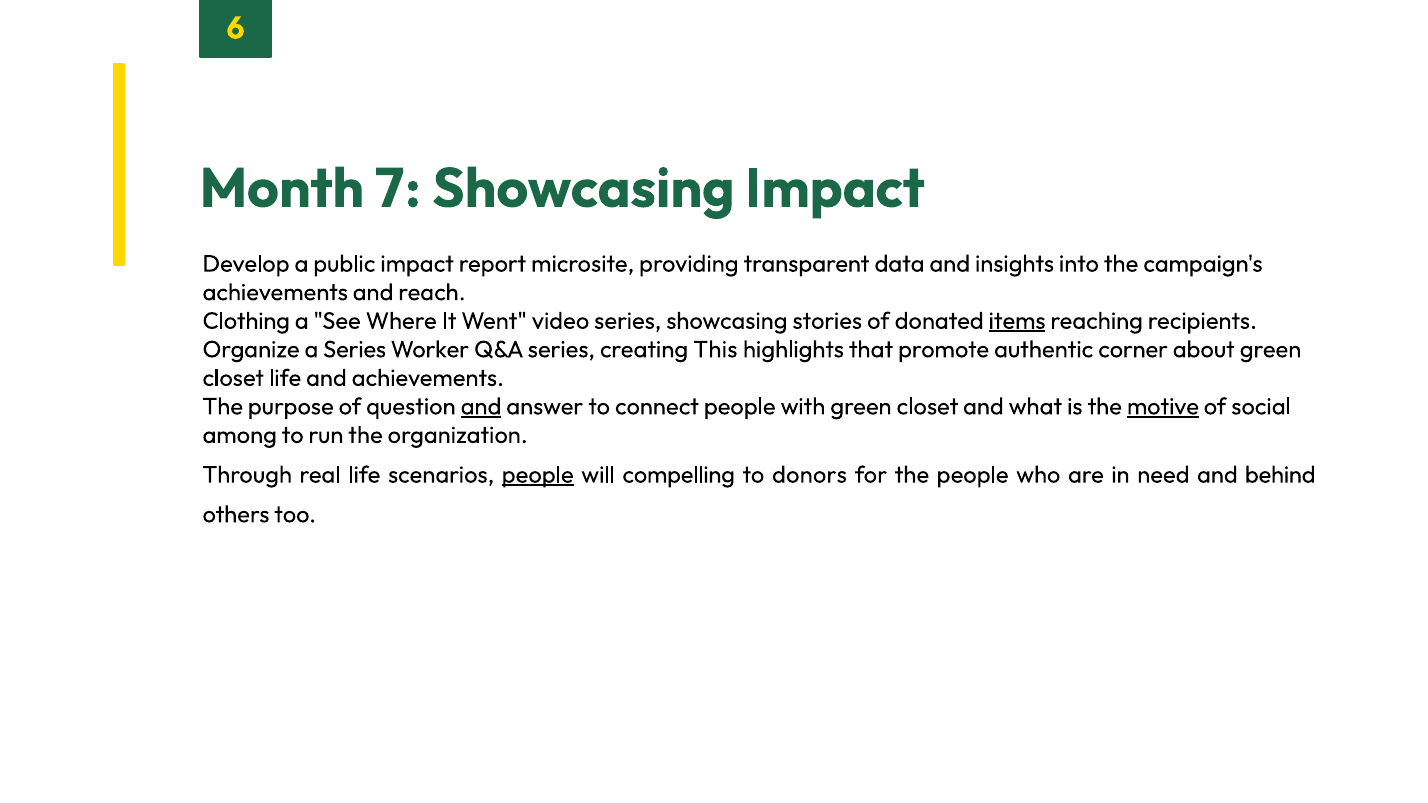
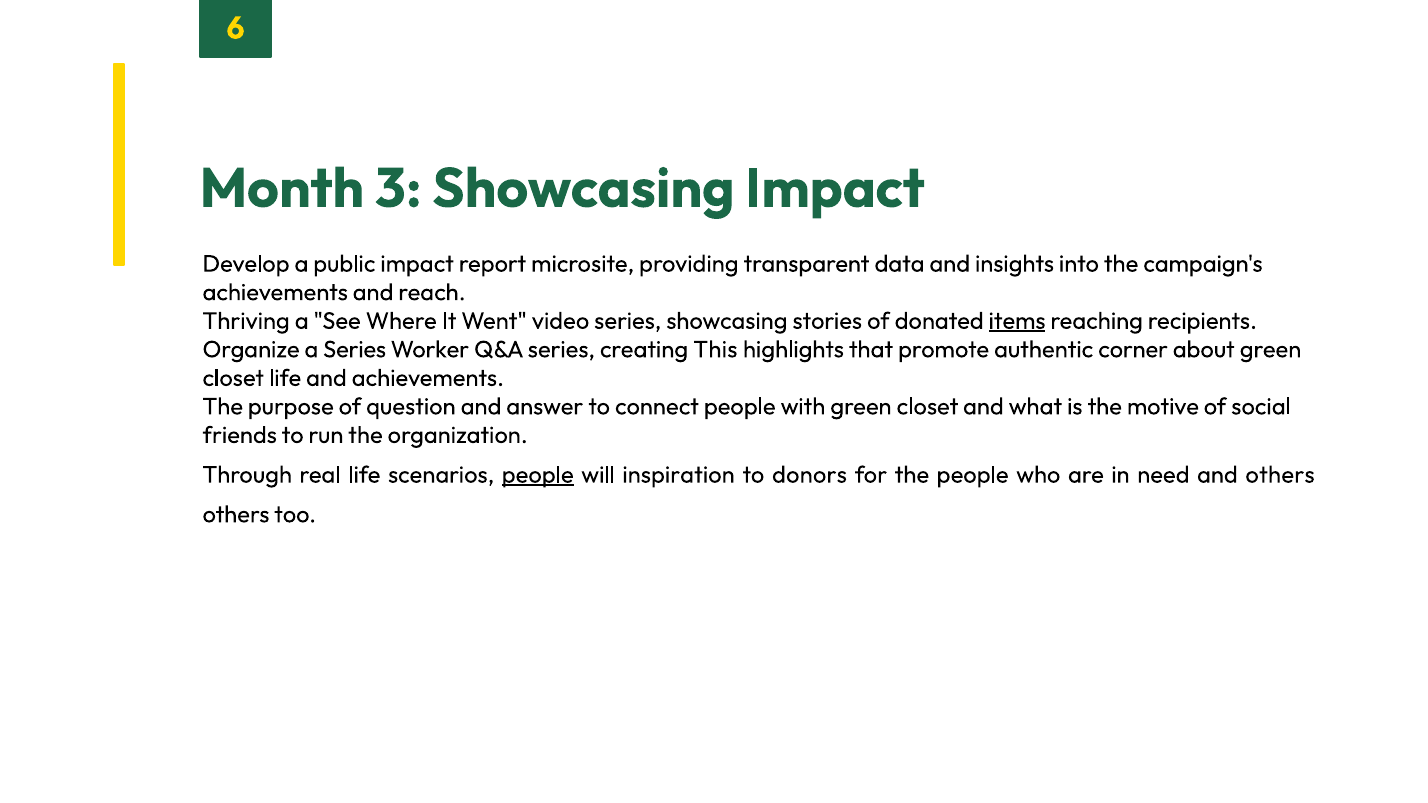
7: 7 -> 3 (398, 189)
Clothing: Clothing -> Thriving (246, 321)
and underline: present -> none (481, 407)
motive underline: present -> none (1163, 407)
among: among -> friends (240, 435)
compelling: compelling -> inspiration (679, 475)
and behind: behind -> others (1280, 475)
